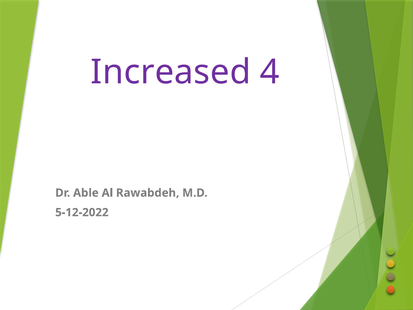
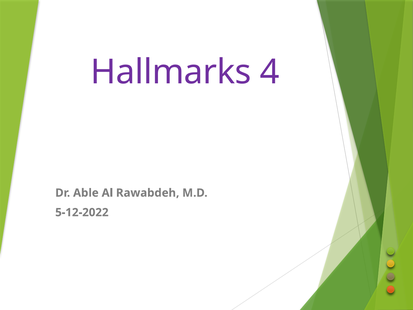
Increased: Increased -> Hallmarks (171, 72)
